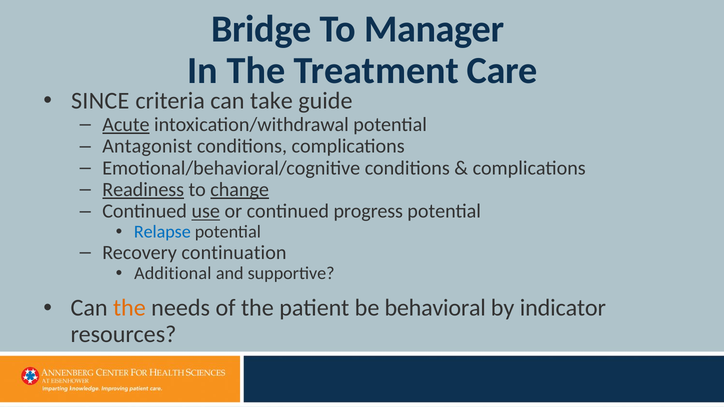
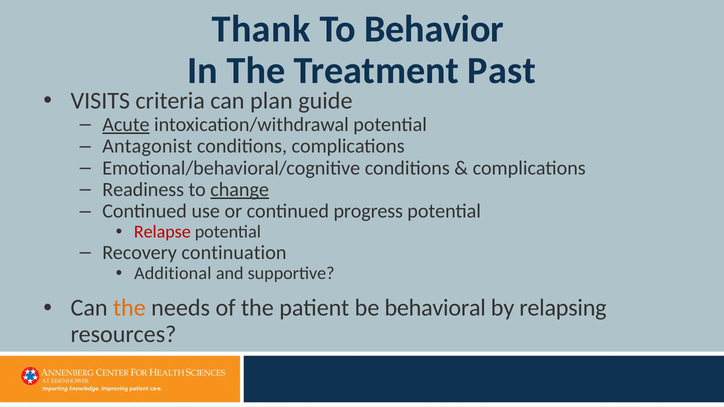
Bridge: Bridge -> Thank (261, 29)
Manager: Manager -> Behavior (434, 29)
Care: Care -> Past (502, 71)
SINCE: SINCE -> VISITS (100, 101)
take: take -> plan (271, 101)
Readiness underline: present -> none (143, 190)
use underline: present -> none (206, 211)
Relapse colour: blue -> red (162, 232)
indicator: indicator -> relapsing (563, 308)
